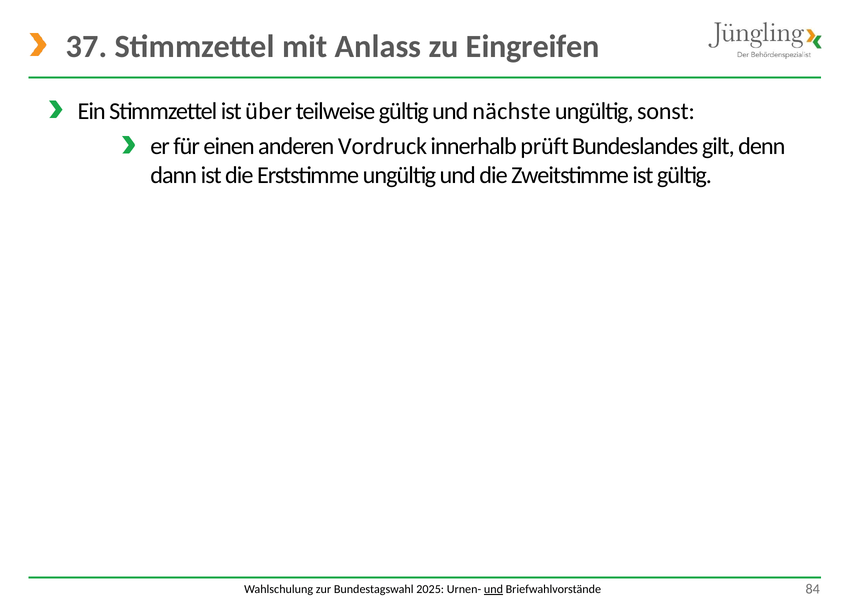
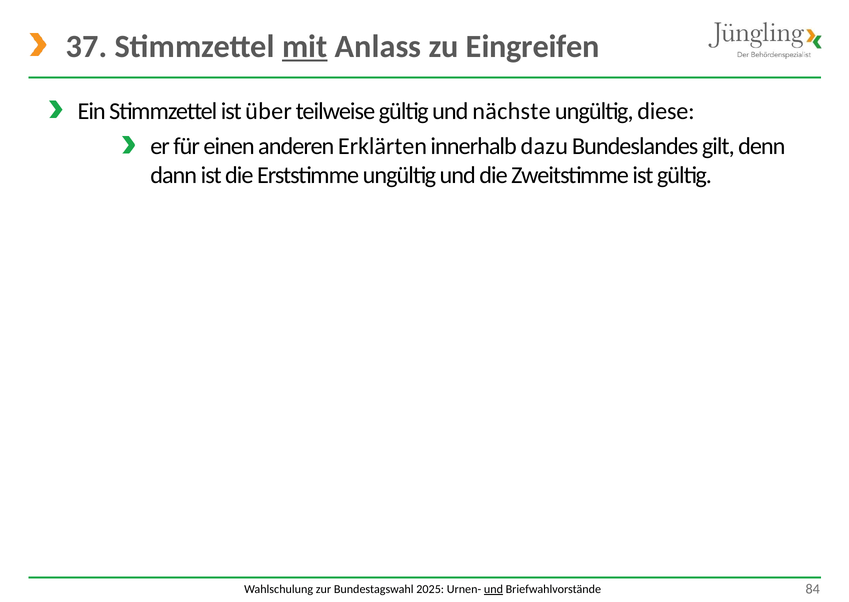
mit underline: none -> present (305, 47)
sonst: sonst -> diese (666, 111)
Vordruck: Vordruck -> Erklärten (382, 146)
prüft: prüft -> dazu (544, 146)
